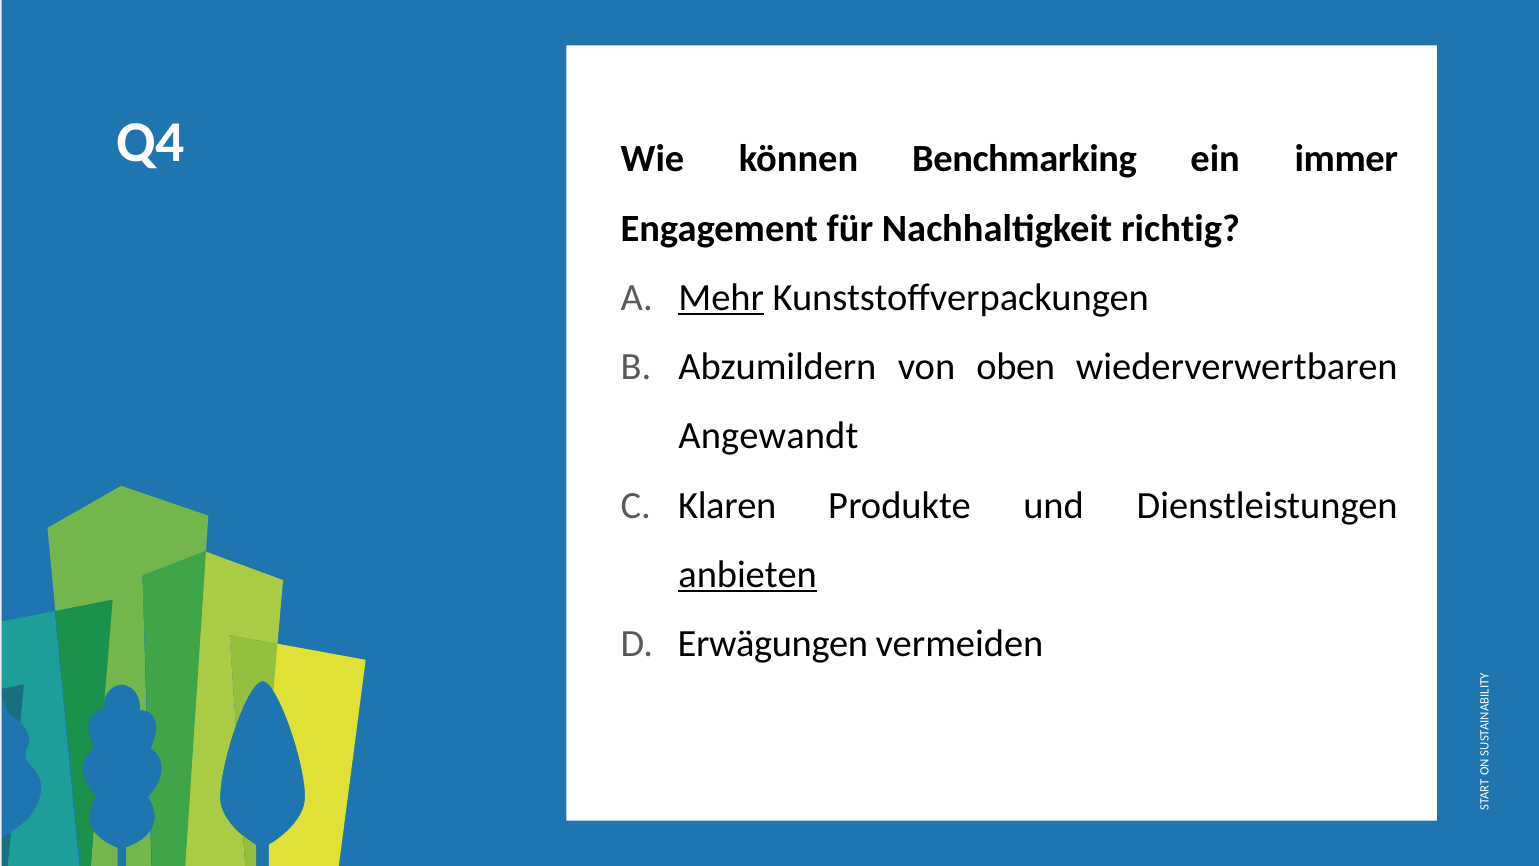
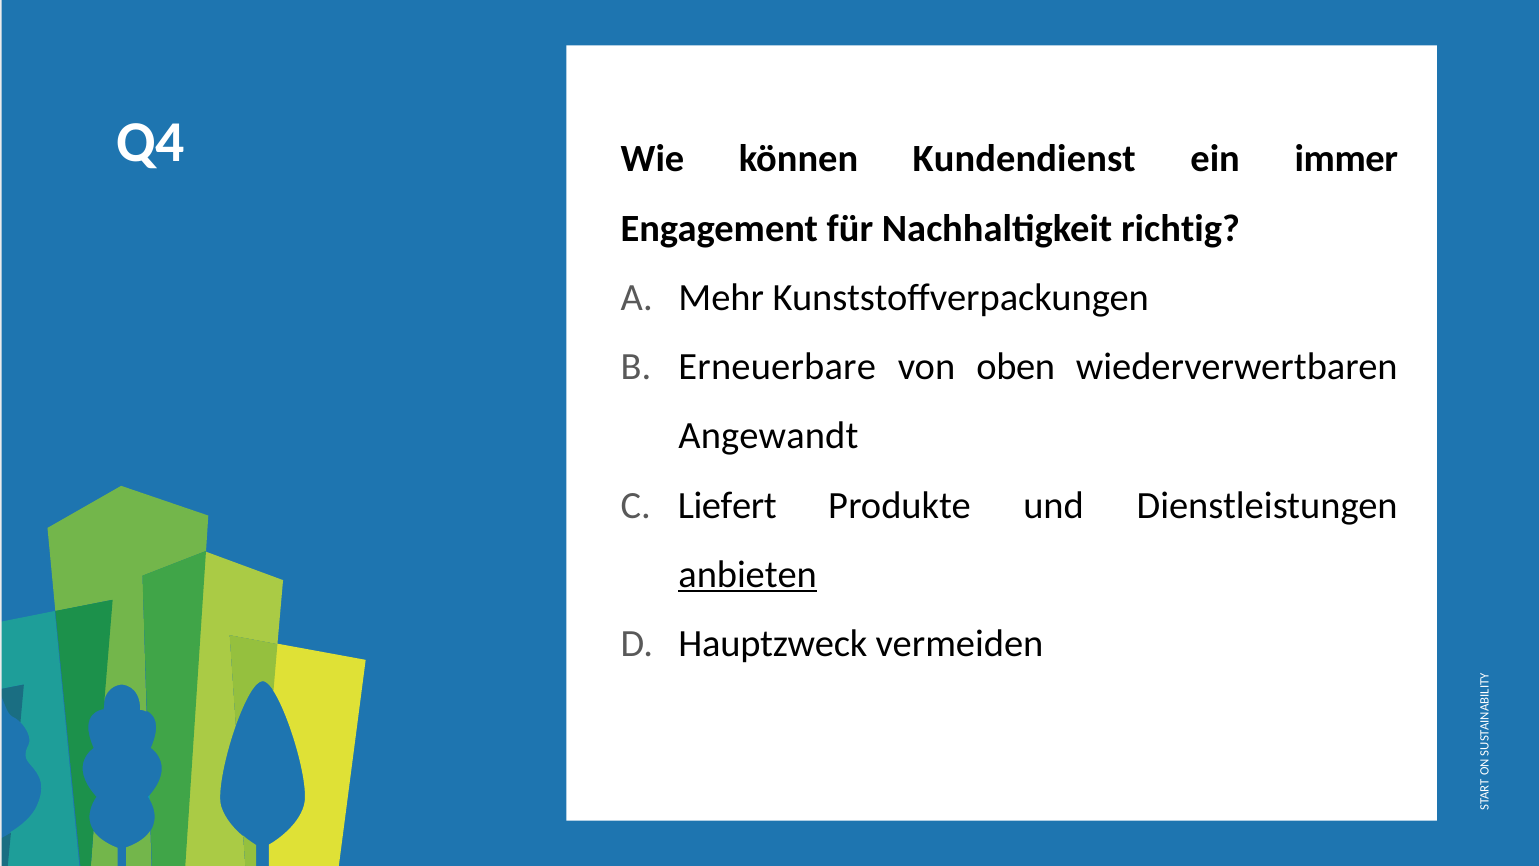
Benchmarking: Benchmarking -> Kundendienst (1024, 159)
Mehr underline: present -> none (721, 298)
Abzumildern: Abzumildern -> Erneuerbare (777, 367)
Klaren: Klaren -> Liefert (727, 505)
Erwägungen: Erwägungen -> Hauptzweck (773, 644)
